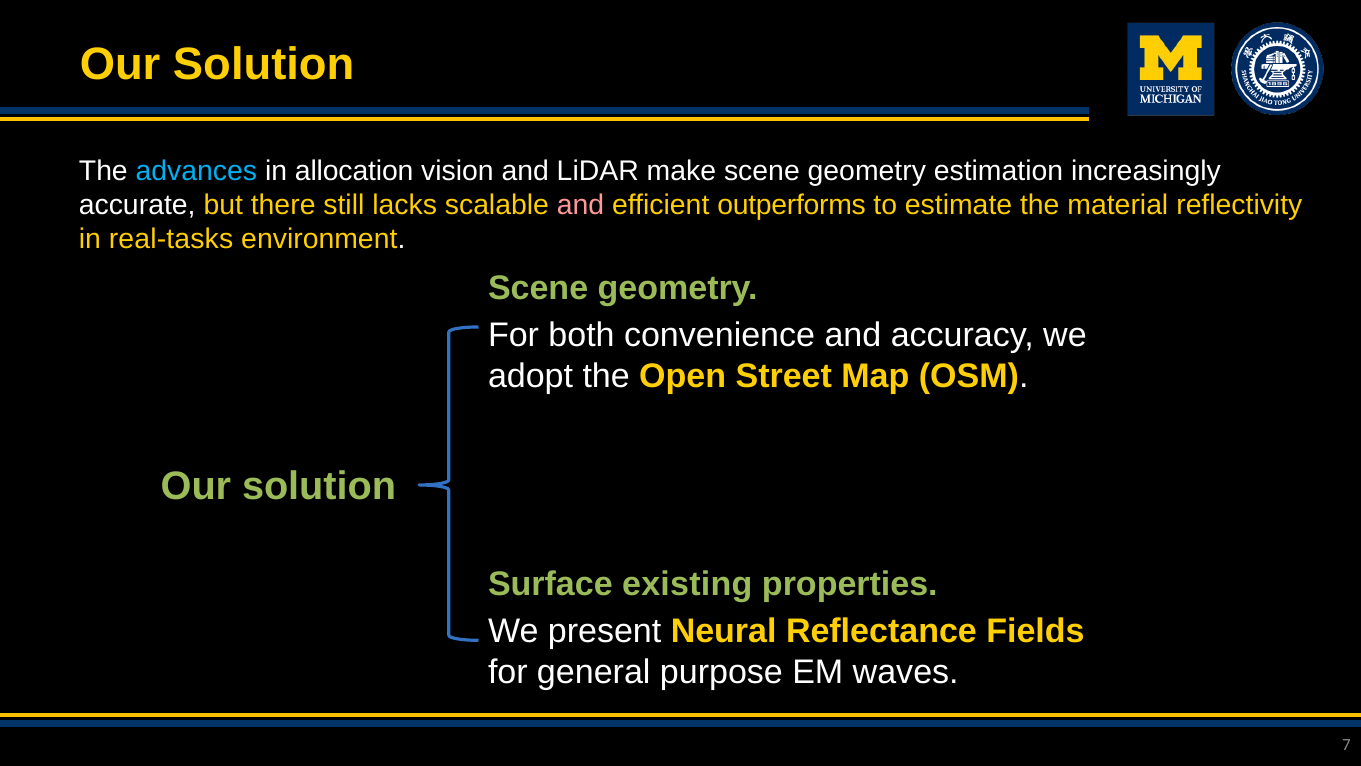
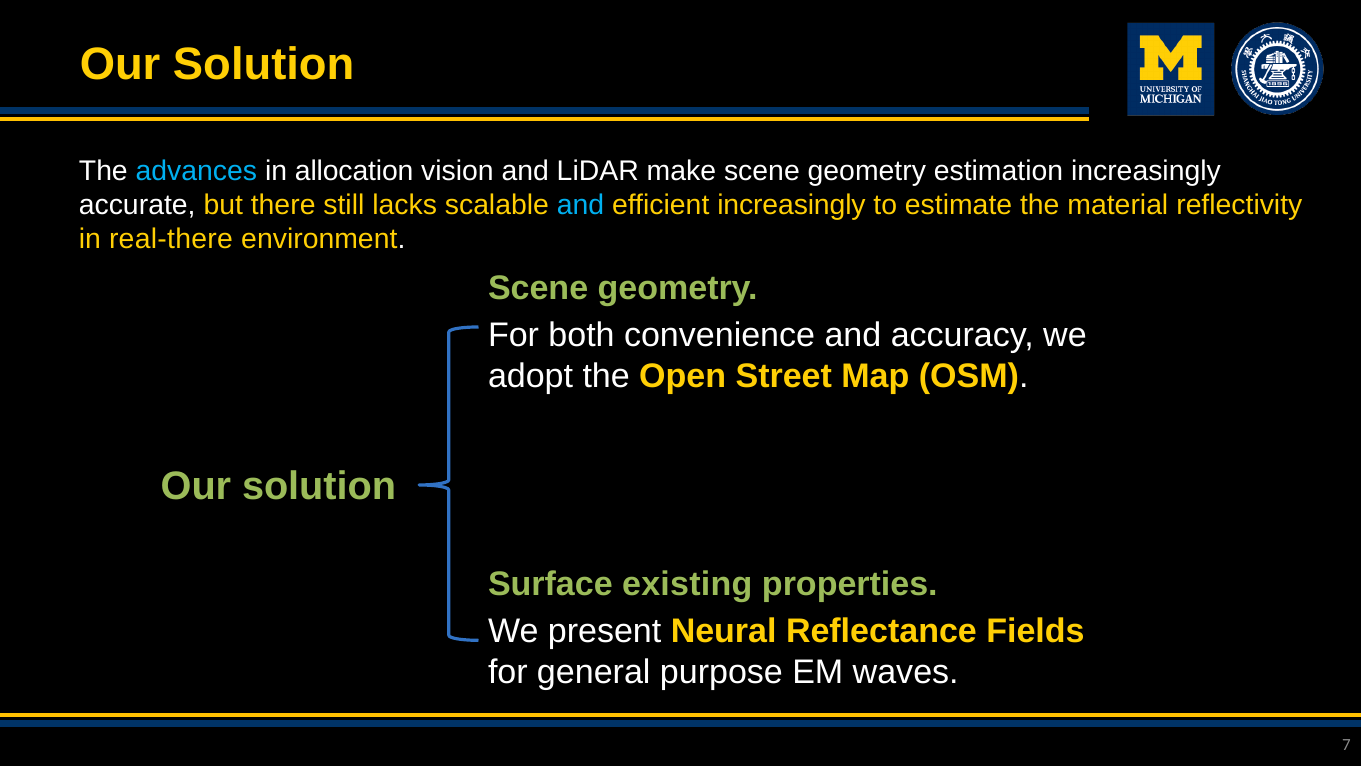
and colour: pink -> light blue (581, 205)
efficient outperforms: outperforms -> increasingly (791, 205)
real-tasks: real-tasks -> real-there (171, 239)
